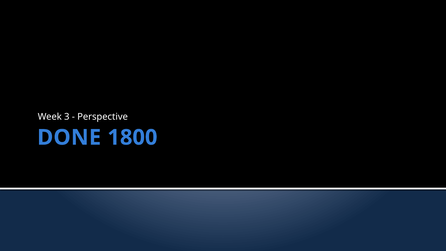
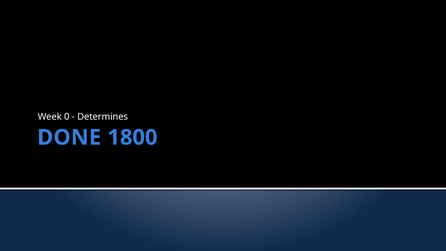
3: 3 -> 0 (67, 117)
Perspective: Perspective -> Determines (103, 117)
